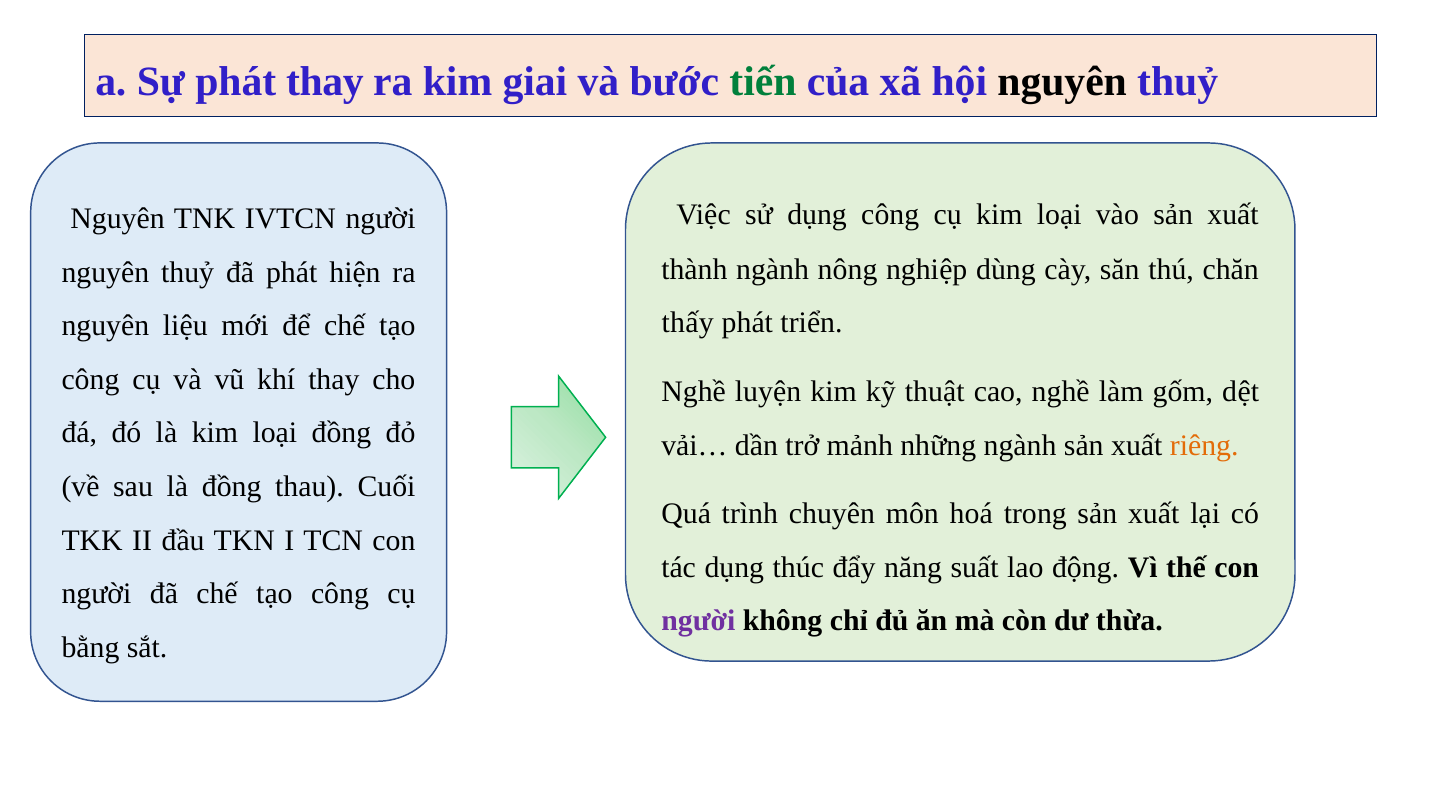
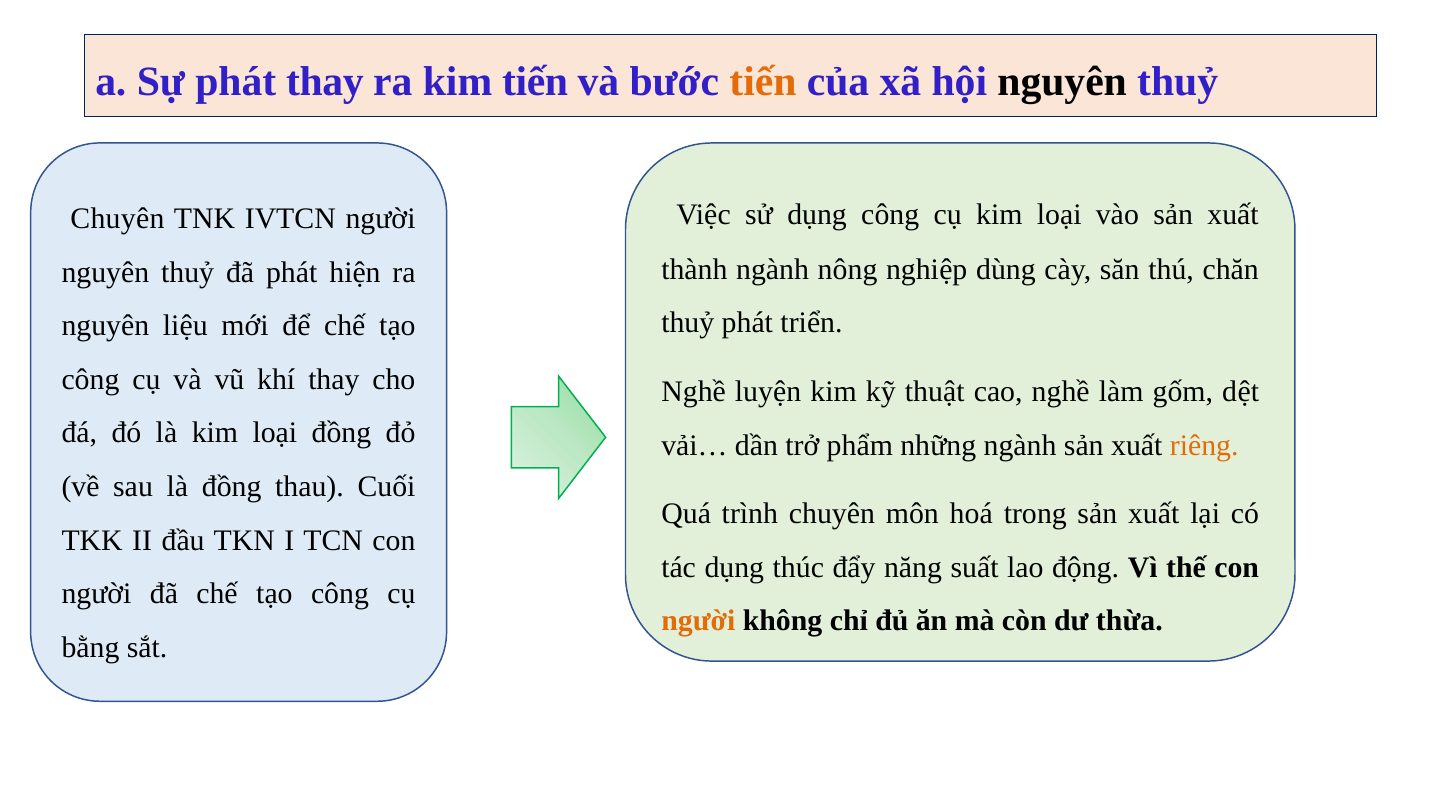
kim giai: giai -> tiến (535, 82)
tiến colour: green -> orange (763, 82)
Nguyên: Nguyên -> Chuyên (117, 219)
thấy: thấy -> thuỷ (688, 323)
mảnh: mảnh -> phẩm (860, 445)
người colour: purple -> orange (698, 621)
